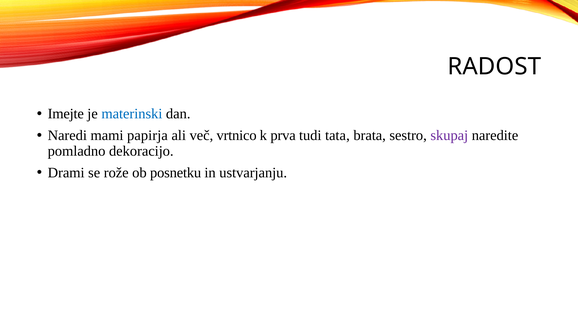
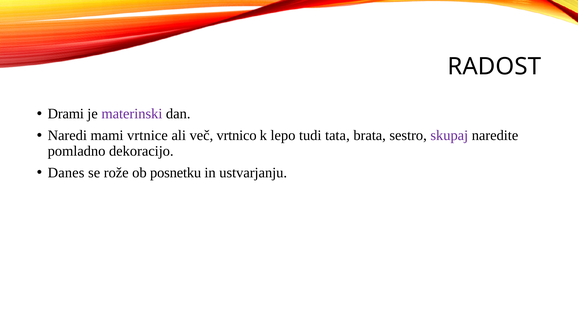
Imejte: Imejte -> Drami (66, 114)
materinski colour: blue -> purple (132, 114)
papirja: papirja -> vrtnice (147, 136)
prva: prva -> lepo (283, 136)
Drami: Drami -> Danes (66, 173)
